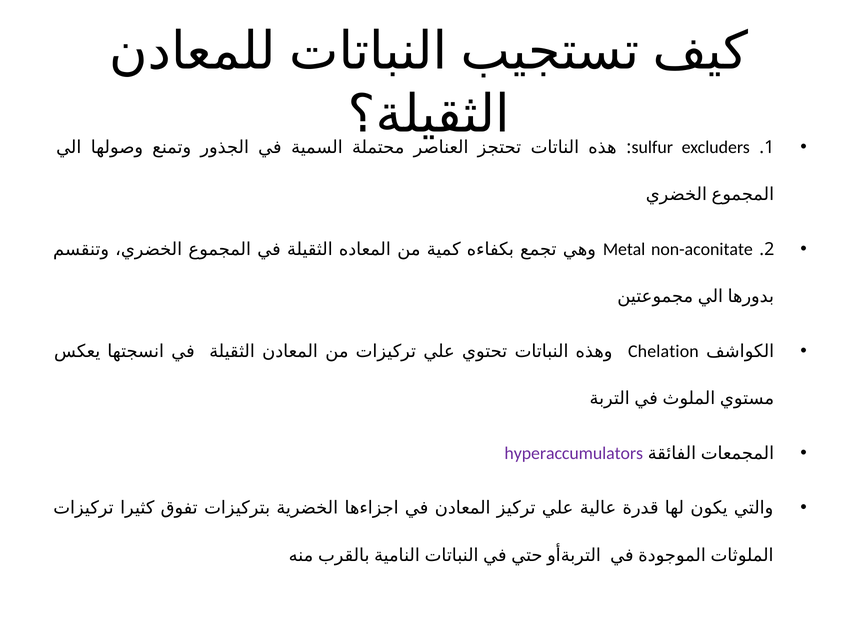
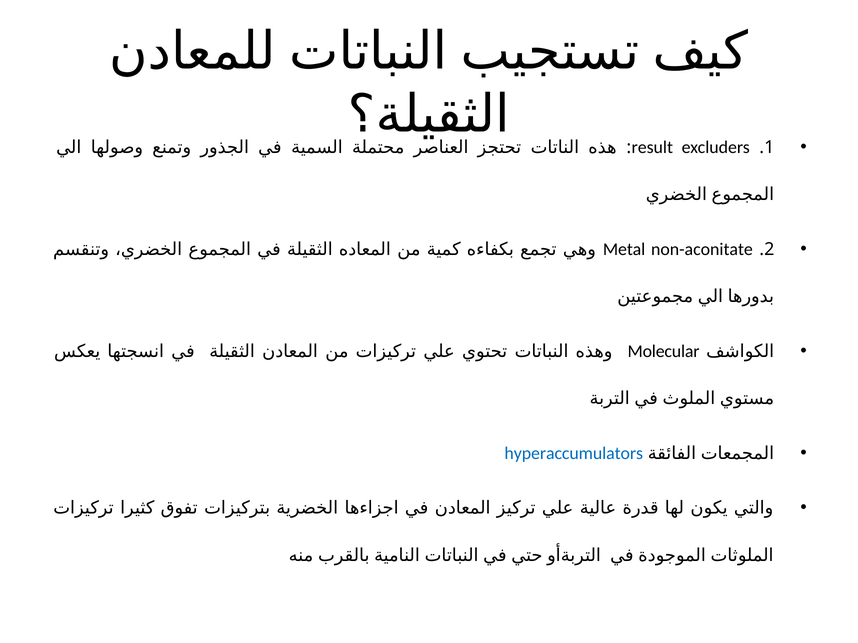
sulfur: sulfur -> result (652, 148)
Chelation: Chelation -> Molecular (664, 352)
hyperaccumulators colour: purple -> blue (574, 454)
